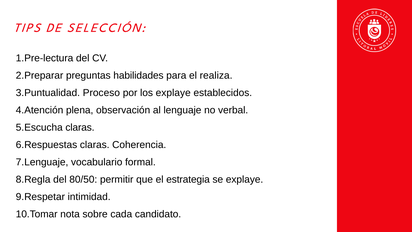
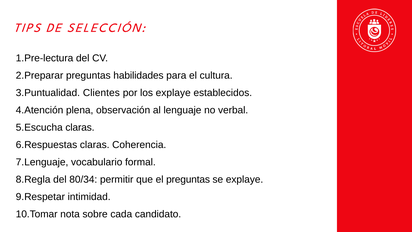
realiza: realiza -> cultura (216, 76)
Proceso: Proceso -> Clientes (101, 93)
80/50: 80/50 -> 80/34 (83, 179)
el estrategia: estrategia -> preguntas (188, 179)
